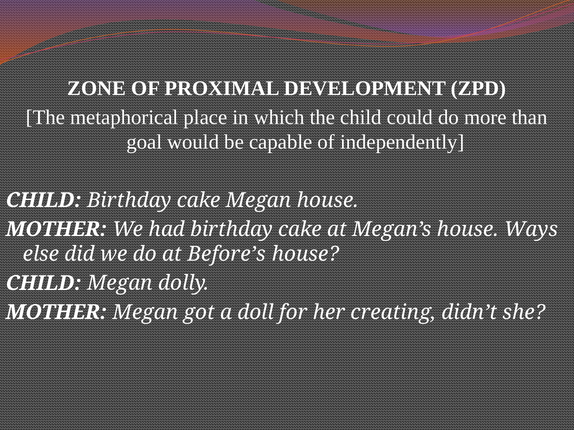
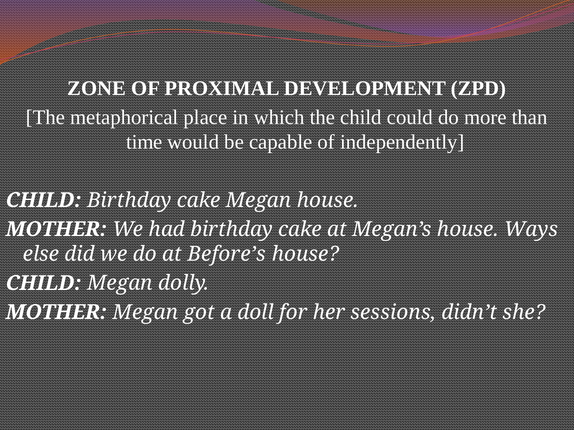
goal: goal -> time (144, 142)
creating: creating -> sessions (393, 313)
